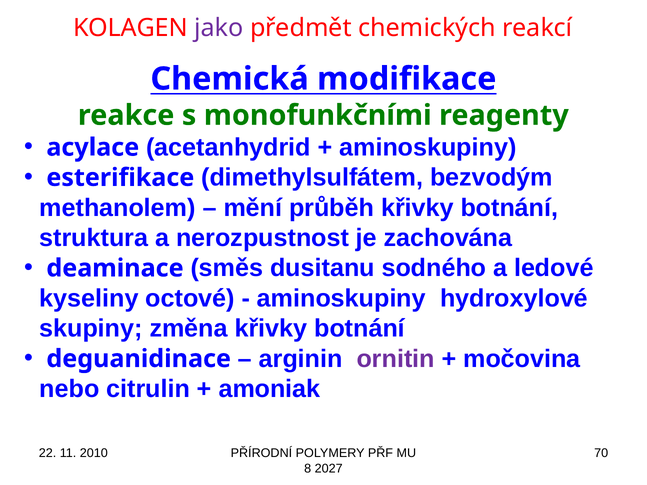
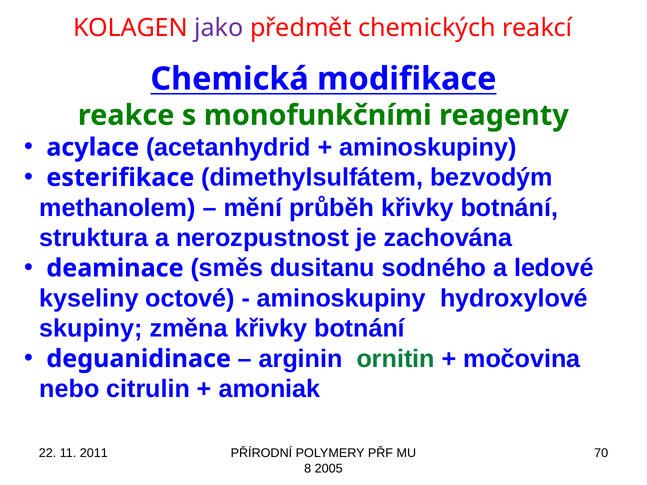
ornitin colour: purple -> green (396, 359)
2010: 2010 -> 2011 (94, 454)
2027: 2027 -> 2005 (329, 469)
